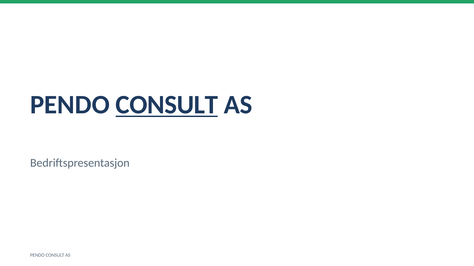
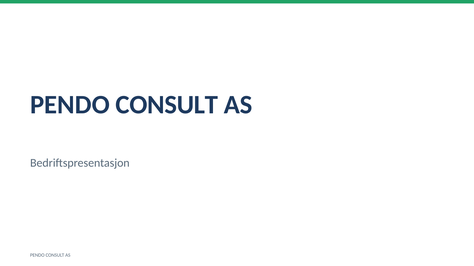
CONSULT underline: present -> none (167, 105)
